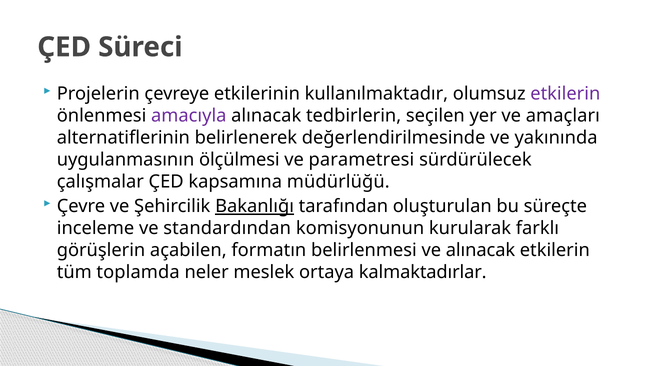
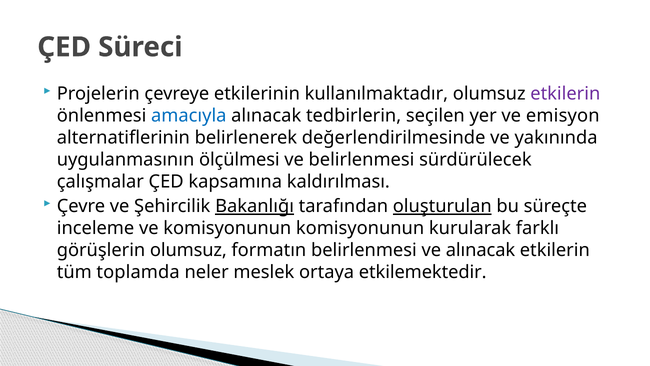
amacıyla colour: purple -> blue (189, 116)
amaçları: amaçları -> emisyon (563, 116)
ve parametresi: parametresi -> belirlenmesi (361, 160)
müdürlüğü: müdürlüğü -> kaldırılması (338, 181)
oluşturulan underline: none -> present (442, 206)
ve standardından: standardından -> komisyonunun (227, 228)
görüşlerin açabilen: açabilen -> olumsuz (188, 250)
kalmaktadırlar: kalmaktadırlar -> etkilemektedir (423, 272)
